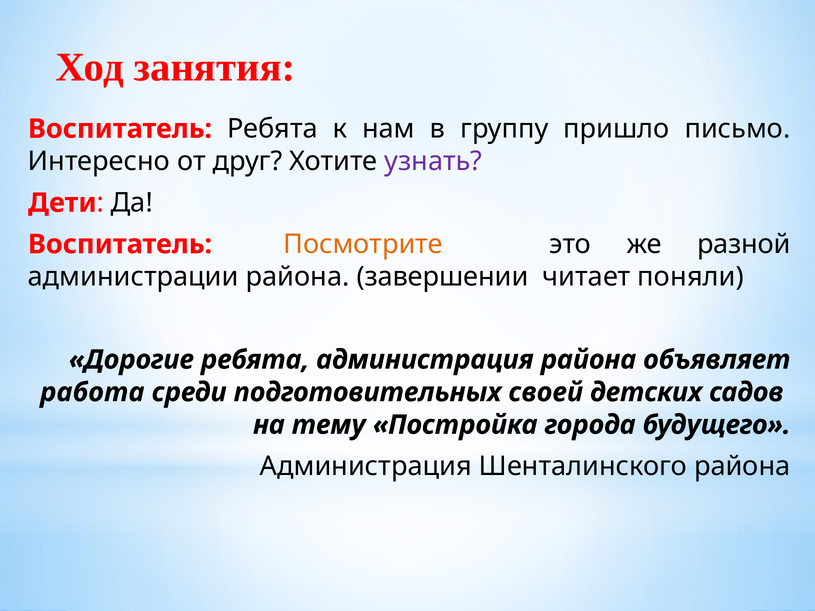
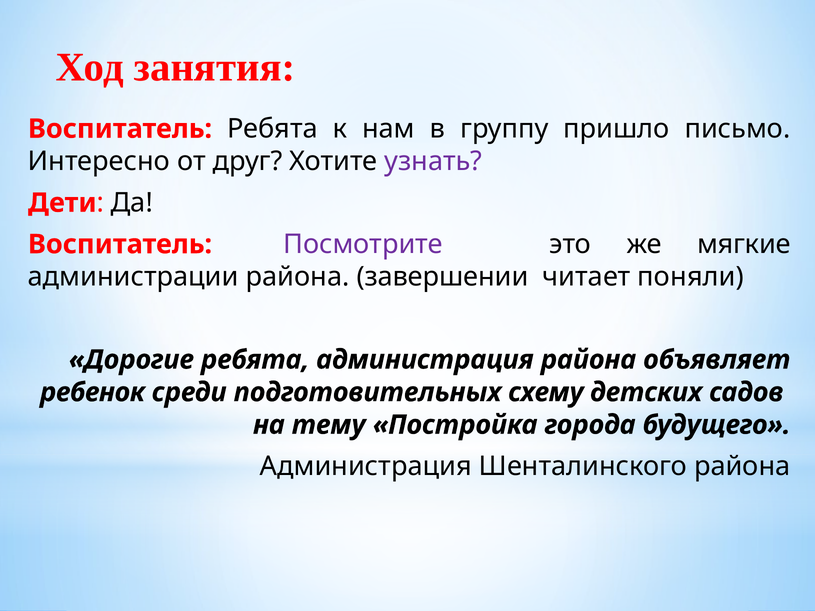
Посмотрите colour: orange -> purple (363, 244)
разной: разной -> мягкие (744, 244)
работа: работа -> ребенок (92, 392)
своей: своей -> схему (546, 392)
